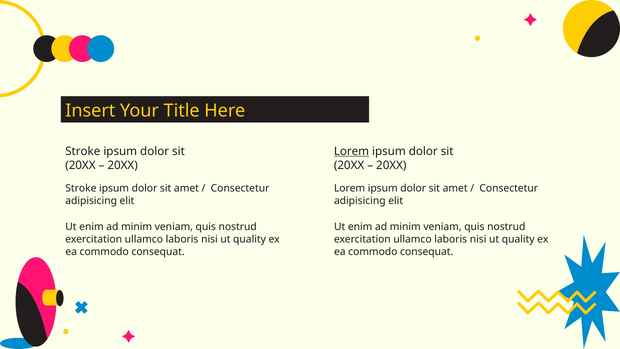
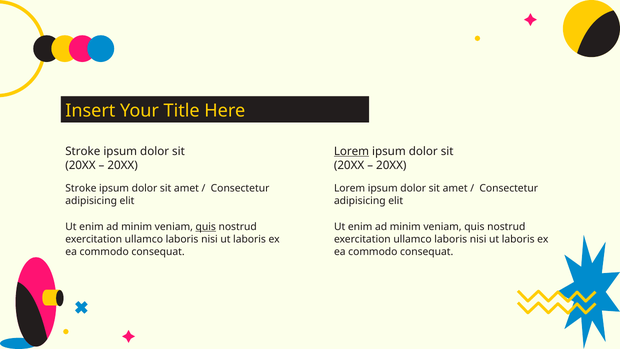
quis underline: none -> present (206, 227)
quality: quality -> laboris (250, 239)
quality: quality -> laboris (518, 239)
